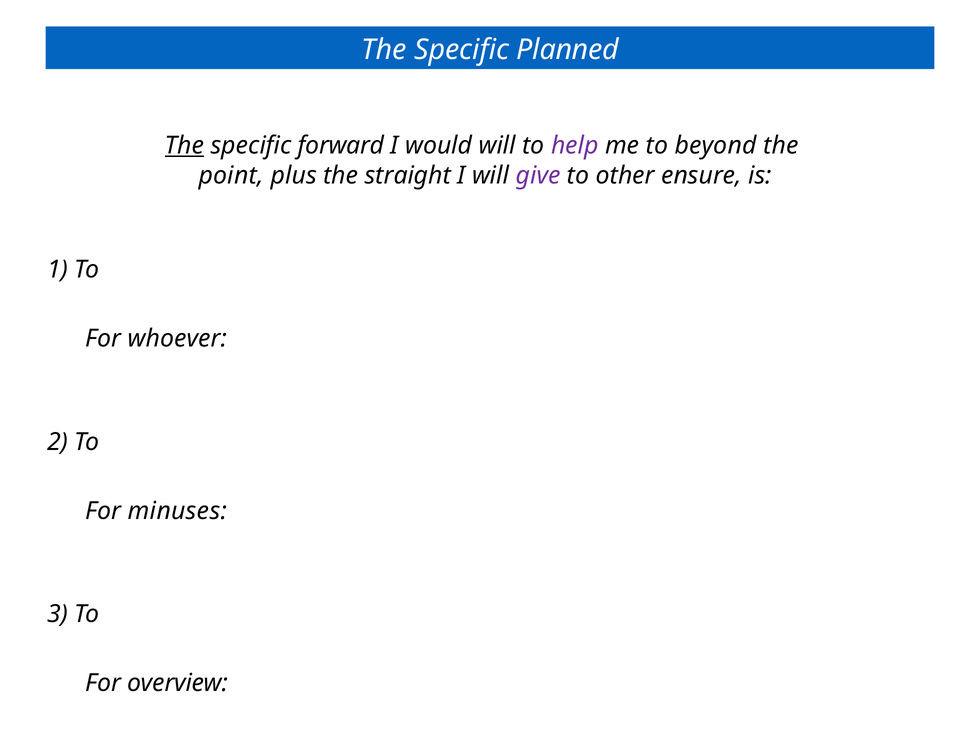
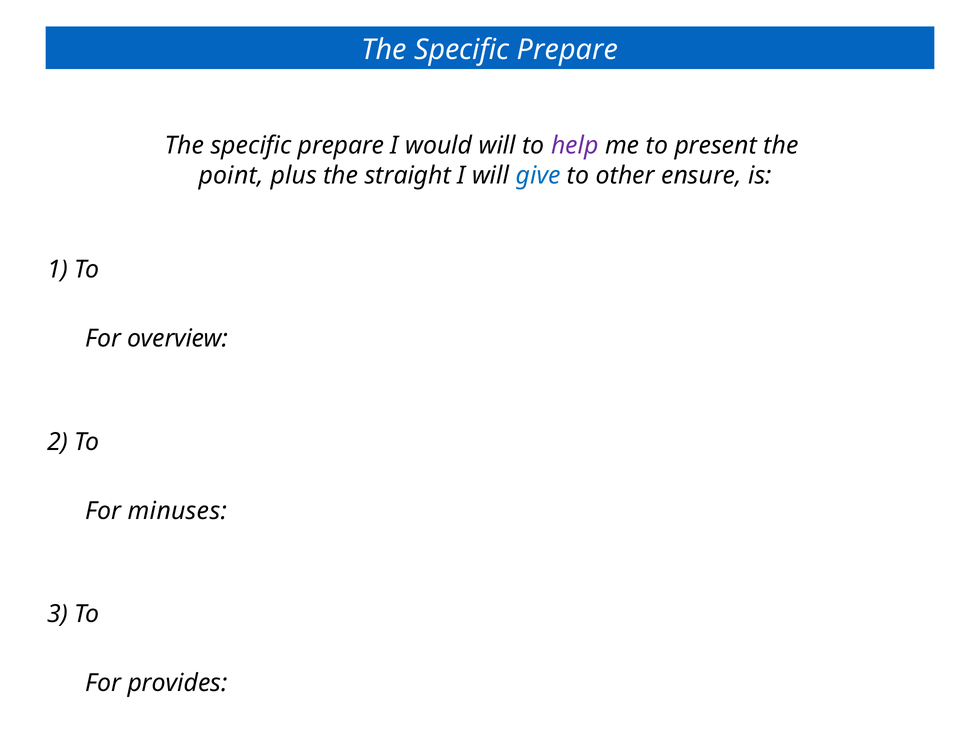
Planned: Planned -> Prepare (568, 50)
The underline: present -> none (185, 146)
forward: forward -> prepare (341, 146)
beyond: beyond -> present (716, 146)
give colour: purple -> blue (538, 176)
whoever: whoever -> overview (178, 339)
overview: overview -> provides (178, 683)
